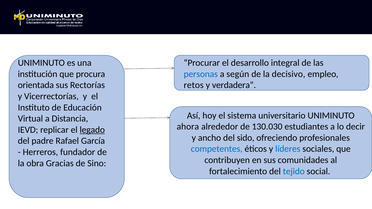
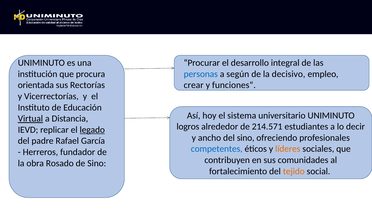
retos: retos -> crear (194, 85)
verdadera“: verdadera“ -> funciones“ (234, 85)
Virtual underline: none -> present (30, 119)
ahora: ahora -> logros (188, 127)
130.030: 130.030 -> 214.571 (267, 127)
del sido: sido -> sino (246, 138)
líderes colour: blue -> orange (288, 149)
Gracias: Gracias -> Rosado (60, 163)
tejido colour: blue -> orange (294, 171)
